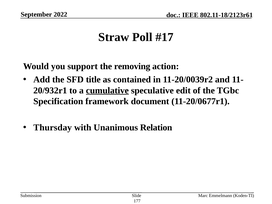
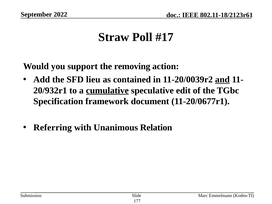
title: title -> lieu (93, 80)
and underline: none -> present (222, 80)
Thursday: Thursday -> Referring (53, 128)
